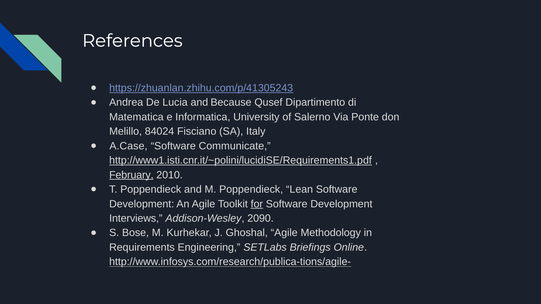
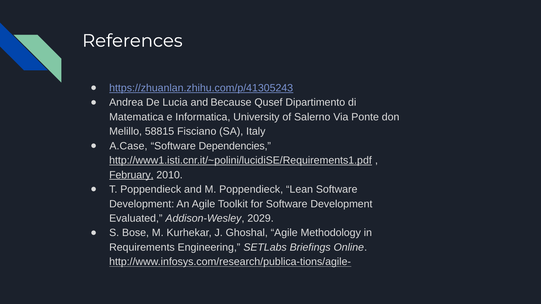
84024: 84024 -> 58815 (159, 132)
Communicate: Communicate -> Dependencies (235, 146)
for underline: present -> none (257, 204)
Interviews: Interviews -> Evaluated (136, 219)
2090: 2090 -> 2029 (261, 219)
